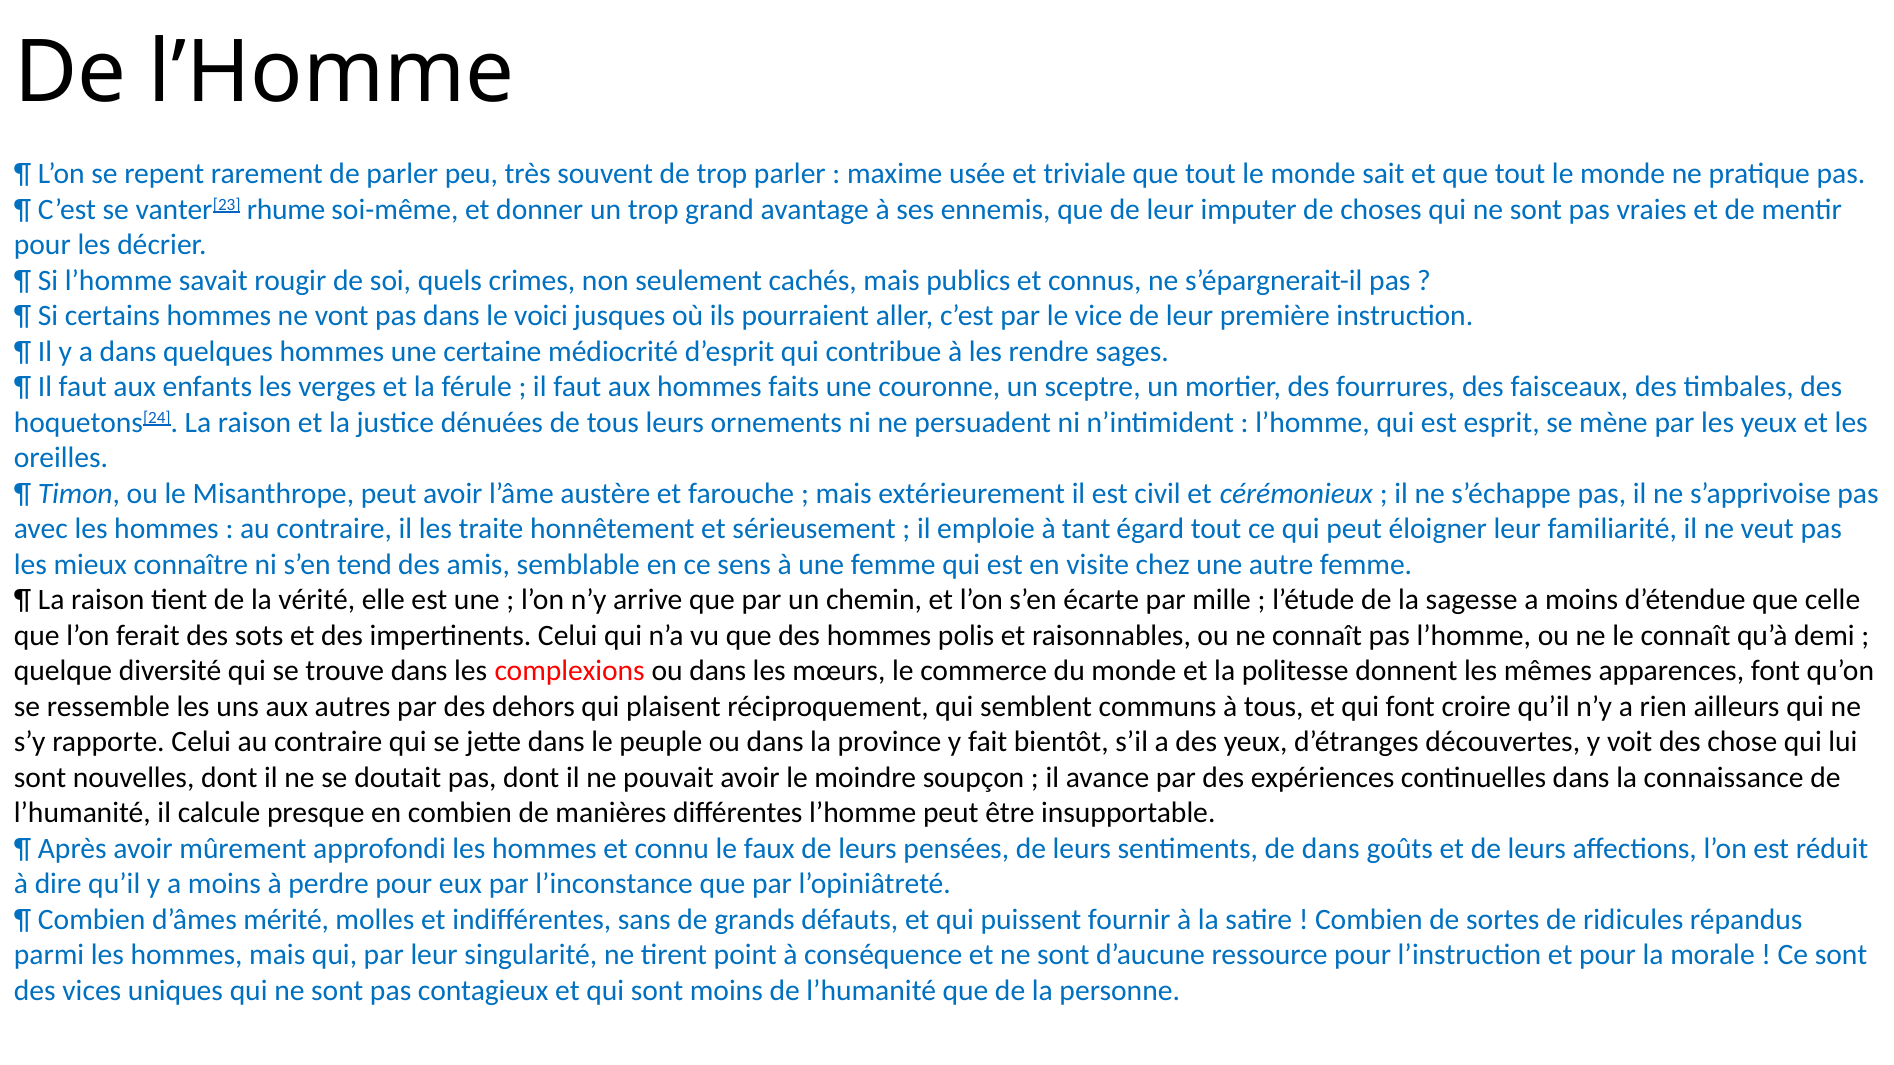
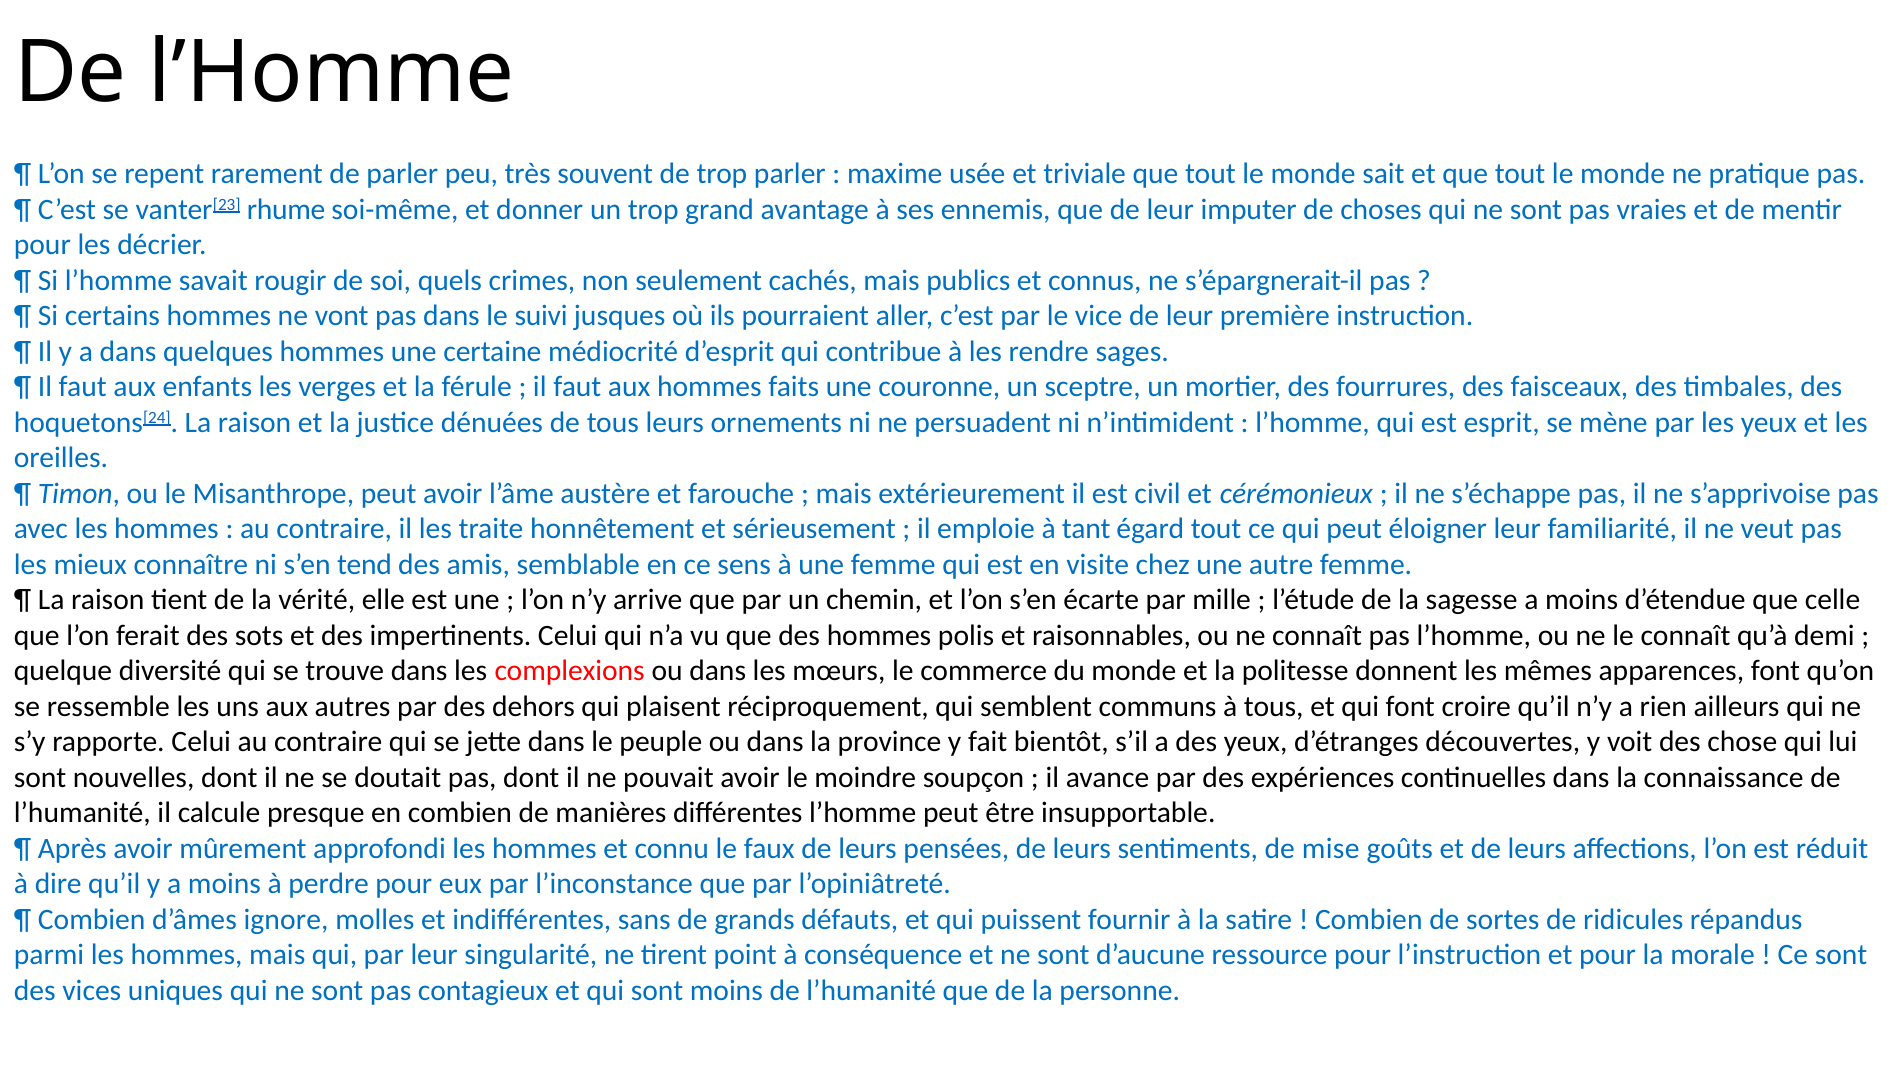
voici: voici -> suivi (541, 316)
de dans: dans -> mise (1331, 849)
mérité: mérité -> ignore (286, 920)
